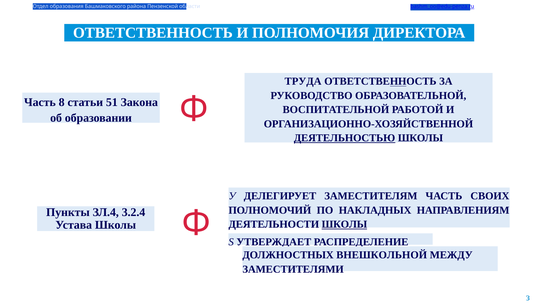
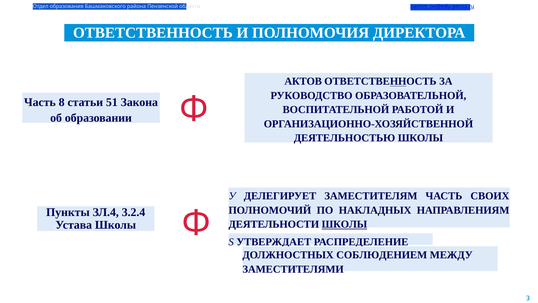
ТРУДА: ТРУДА -> АКТОВ (303, 81)
ДЕЯТЕЛЬНОСТЬЮ underline: present -> none (345, 138)
ВНЕШКОЛЬНОЙ: ВНЕШКОЛЬНОЙ -> СОБЛЮДЕНИЕМ (382, 255)
